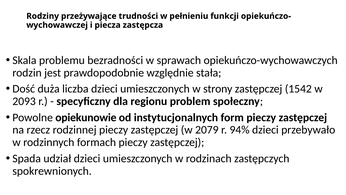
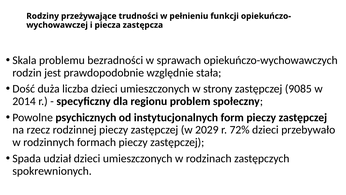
1542: 1542 -> 9085 (298, 89)
2093: 2093 -> 2014 (24, 101)
opiekunowie: opiekunowie -> psychicznych (86, 117)
2079: 2079 -> 2029 (207, 130)
94%: 94% -> 72% (240, 130)
